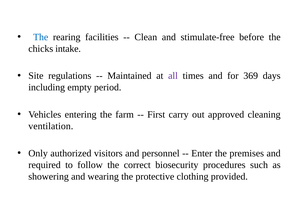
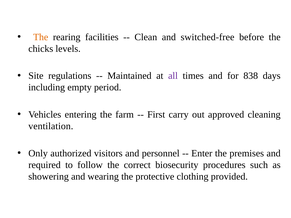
The colour: blue -> orange (41, 37)
stimulate-free: stimulate-free -> switched-free (208, 37)
intake: intake -> levels (68, 49)
369: 369 -> 838 (251, 76)
